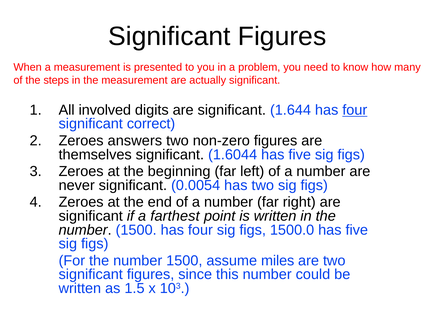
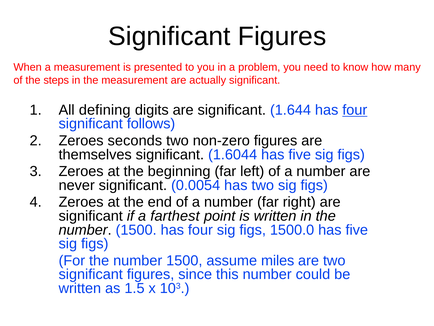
involved: involved -> defining (105, 110)
correct: correct -> follows (151, 124)
answers: answers -> seconds (135, 140)
